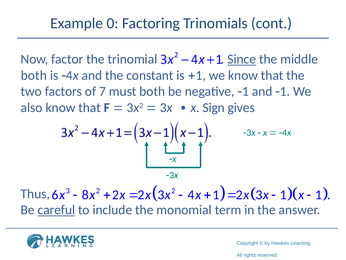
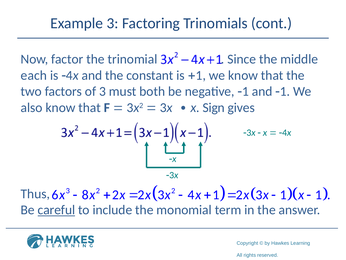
Example 0: 0 -> 3 (113, 23)
Since underline: present -> none (242, 59)
both: both -> each (34, 75)
of 7: 7 -> 3 (103, 91)
